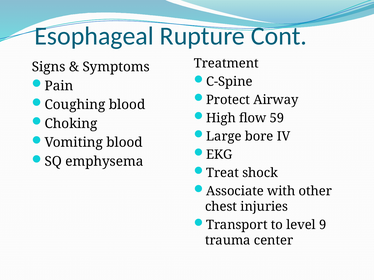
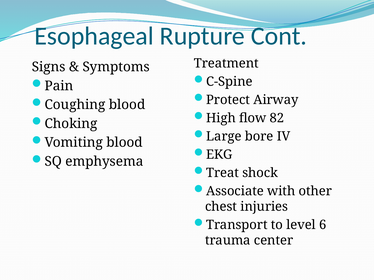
59: 59 -> 82 (277, 118)
9: 9 -> 6 (323, 225)
